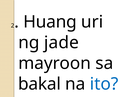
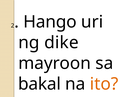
Huang: Huang -> Hango (50, 22)
jade: jade -> dike (61, 42)
ito colour: blue -> orange (104, 84)
